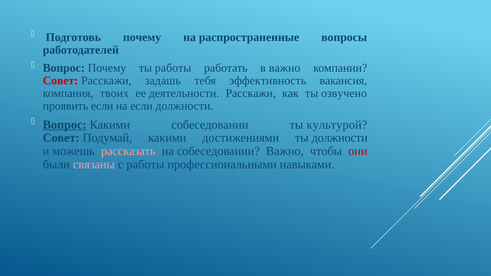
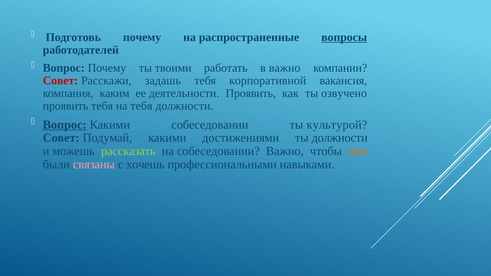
вопросы underline: none -> present (344, 37)
ты работы: работы -> твоими (173, 68)
эффективность: эффективность -> корпоративной (268, 81)
твоих: твоих -> каким (115, 93)
деятельности Расскажи: Расскажи -> Проявить (251, 93)
проявить если: если -> тебя (102, 106)
на если: если -> тебя (141, 106)
рассказать colour: pink -> light green (128, 151)
они colour: red -> orange (358, 151)
с работы: работы -> хочешь (145, 164)
